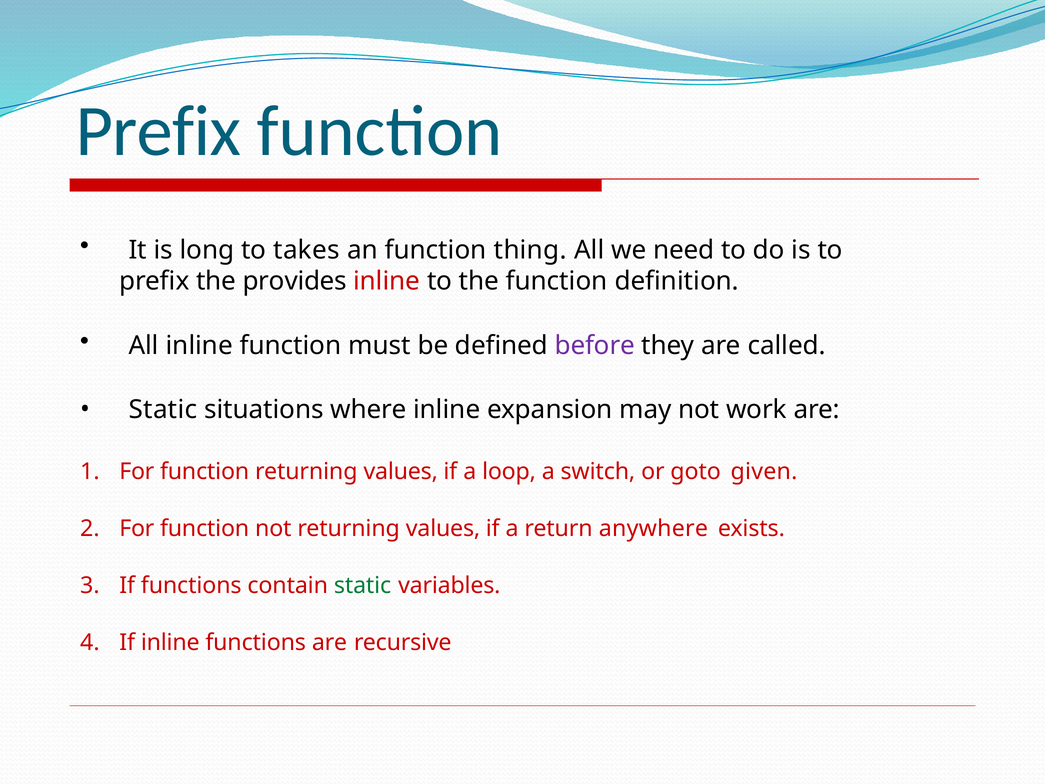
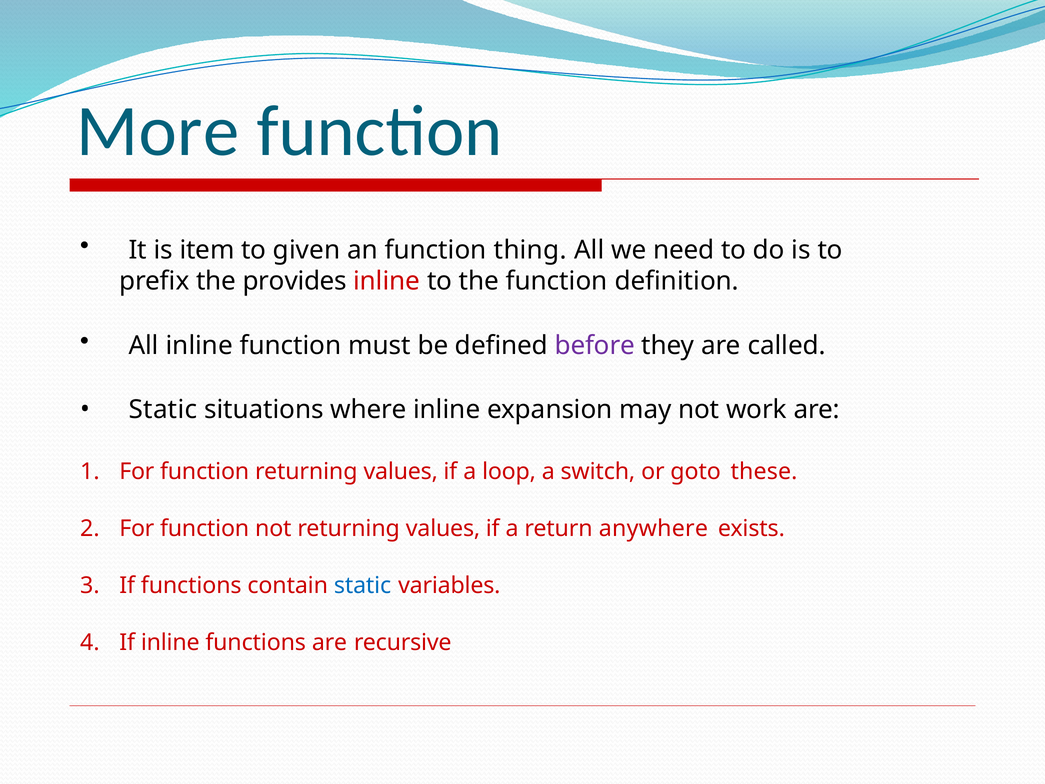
Prefix: Prefix -> More (158, 131)
long: long -> item (207, 250)
takes: takes -> given (307, 250)
given: given -> these (764, 472)
static colour: green -> blue (363, 585)
